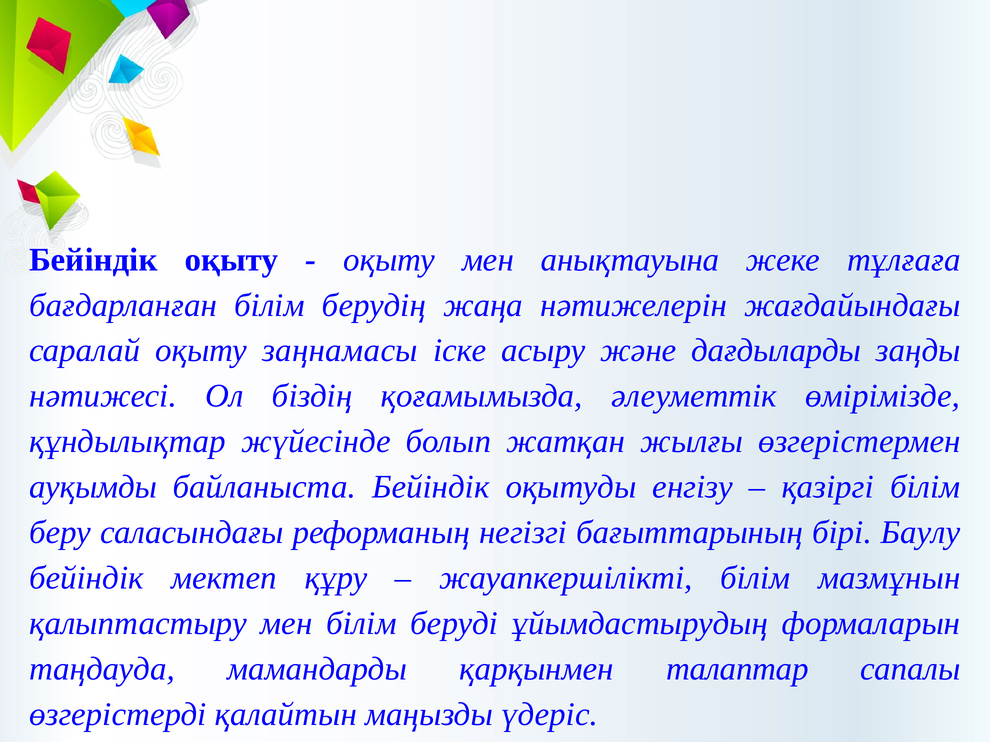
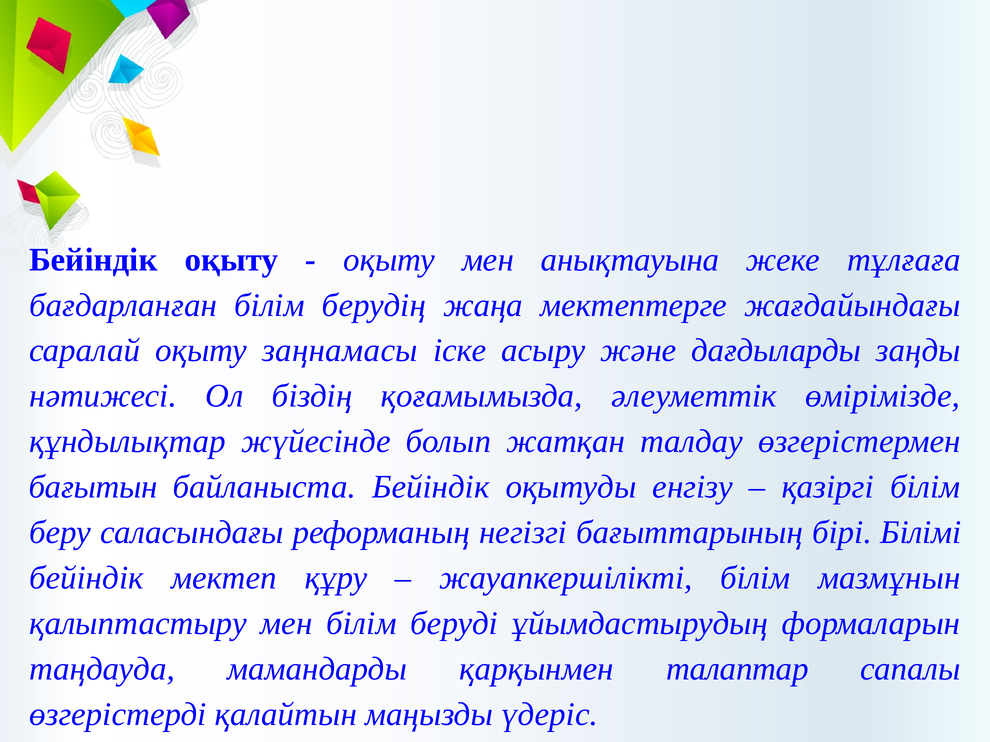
нәтижелерін: нәтижелерін -> мектептерге (634, 305)
жылғы: жылғы -> талдау (692, 442)
ауқымды: ауқымды -> бағытын (93, 487)
Баулу: Баулу -> Білімі (921, 533)
